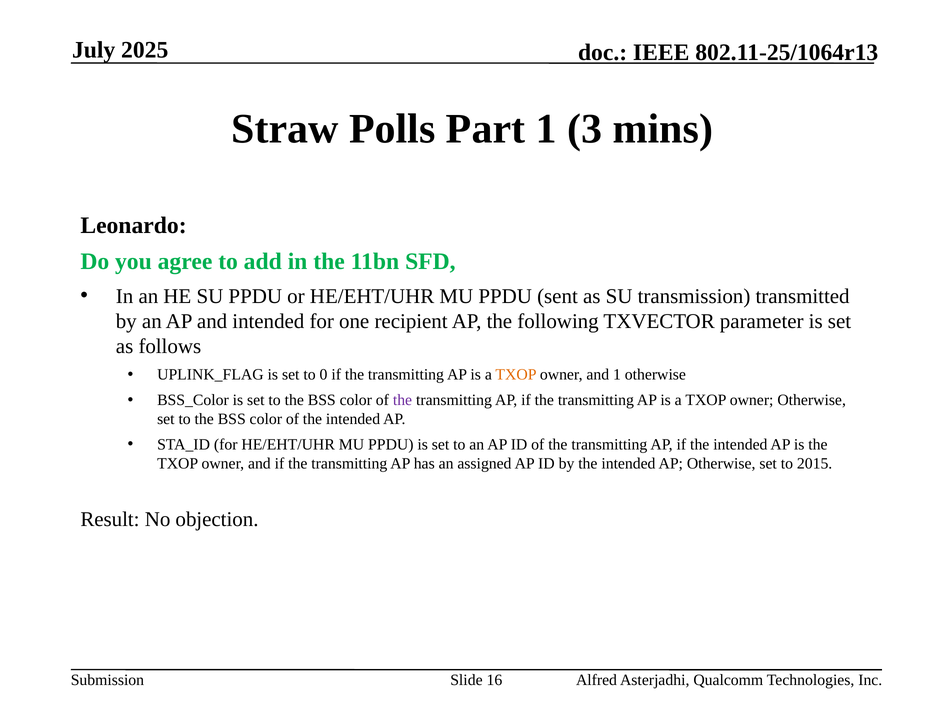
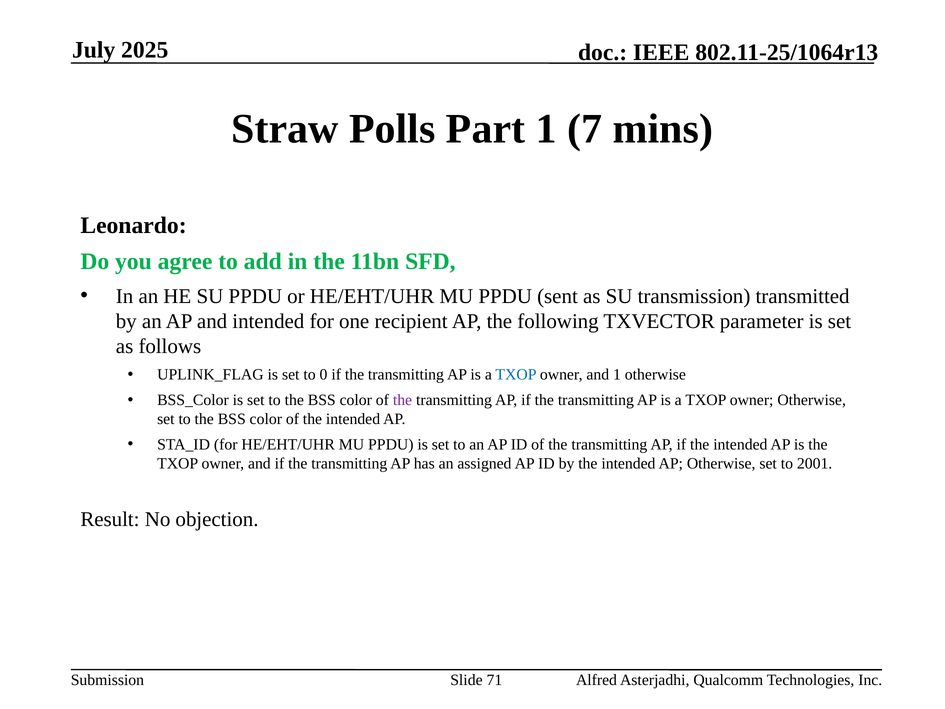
3: 3 -> 7 (585, 129)
TXOP colour: orange -> blue (516, 375)
2015: 2015 -> 2001 (815, 463)
16: 16 -> 71 (494, 680)
